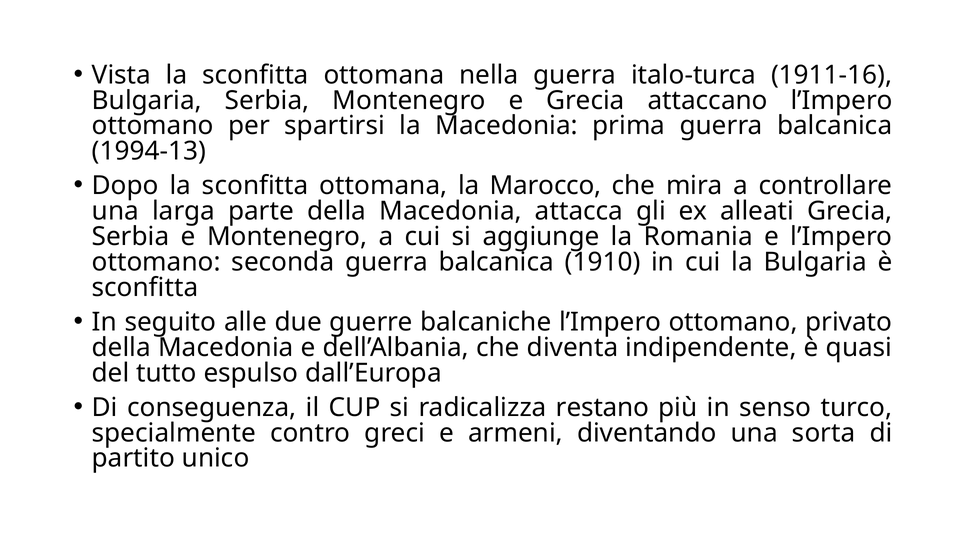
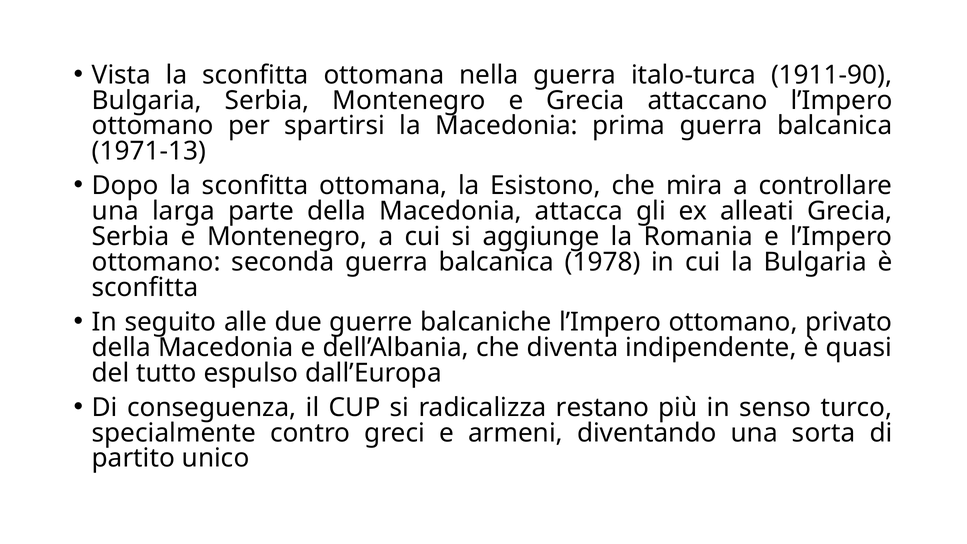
1911-16: 1911-16 -> 1911-90 (832, 75)
1994-13: 1994-13 -> 1971-13 (149, 151)
Marocco: Marocco -> Esistono (546, 186)
1910: 1910 -> 1978 (603, 262)
